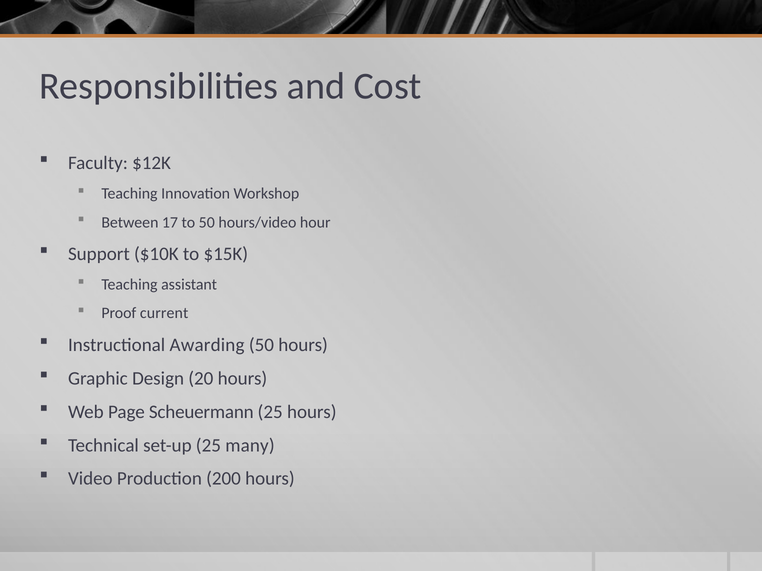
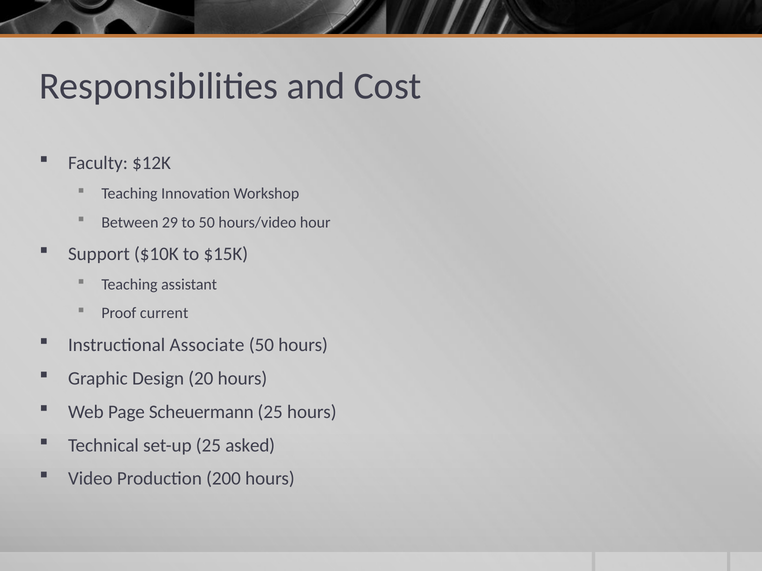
17: 17 -> 29 (170, 222)
Awarding: Awarding -> Associate (207, 345)
many: many -> asked (250, 446)
